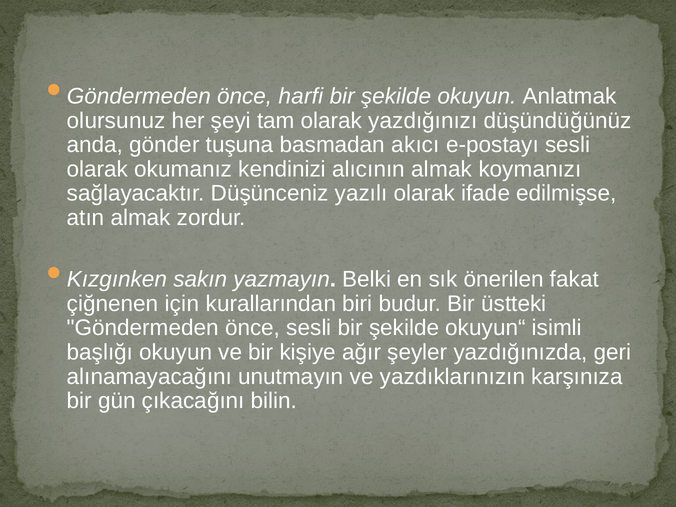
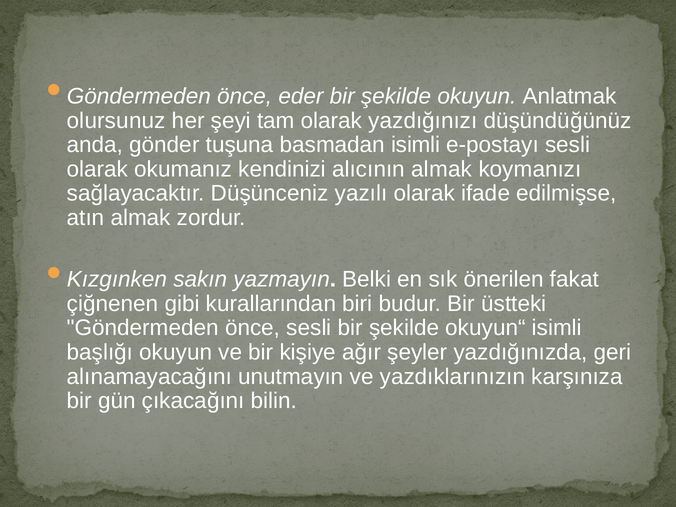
harfi: harfi -> eder (301, 96)
basmadan akıcı: akıcı -> isimli (416, 145)
için: için -> gibi (182, 304)
